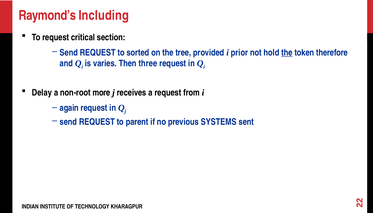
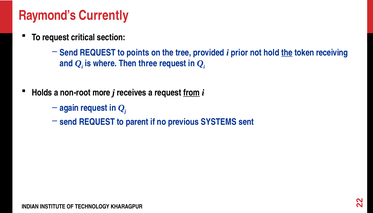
Including: Including -> Currently (104, 15)
sorted: sorted -> points (138, 53)
therefore: therefore -> receiving (332, 53)
varies: varies -> where (105, 63)
Delay: Delay -> Holds (42, 93)
from underline: none -> present (192, 93)
